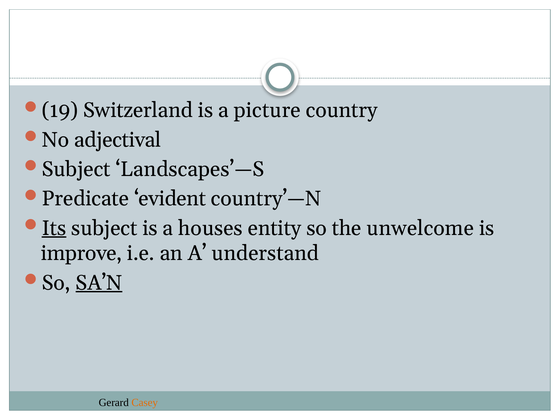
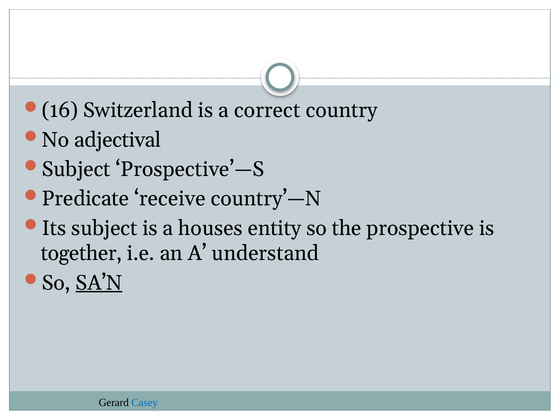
19: 19 -> 16 (60, 110)
picture: picture -> correct (267, 110)
Landscapes’—S: Landscapes’—S -> Prospective’—S (190, 169)
evident: evident -> receive (170, 199)
Its underline: present -> none (54, 228)
unwelcome: unwelcome -> prospective (420, 228)
improve: improve -> together (81, 253)
Casey colour: orange -> blue (145, 403)
